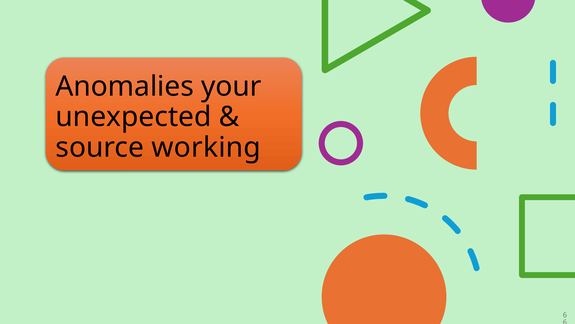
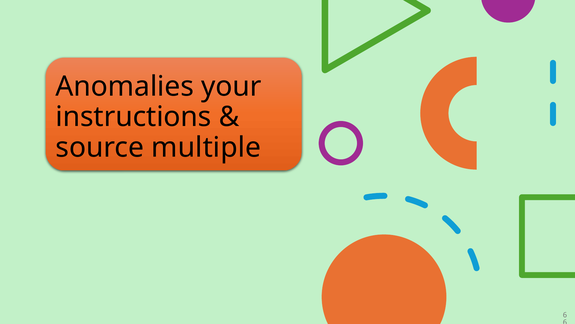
unexpected: unexpected -> instructions (134, 117)
working: working -> multiple (206, 147)
